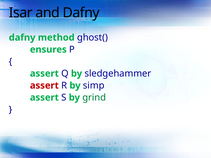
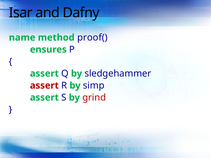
dafny: dafny -> name (22, 38)
ghost(: ghost( -> proof( (92, 38)
grind colour: green -> red (94, 98)
